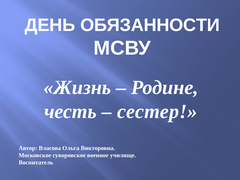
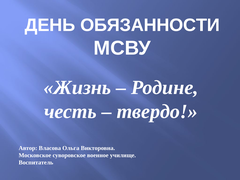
сестер: сестер -> твердо (157, 112)
